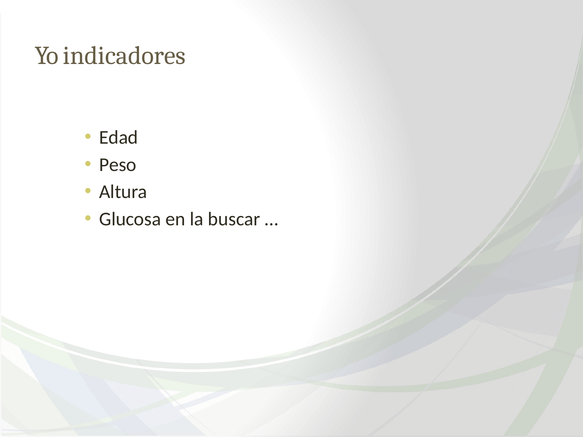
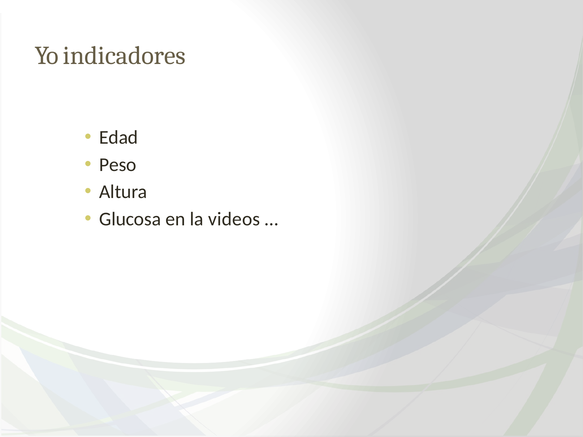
buscar: buscar -> videos (234, 219)
